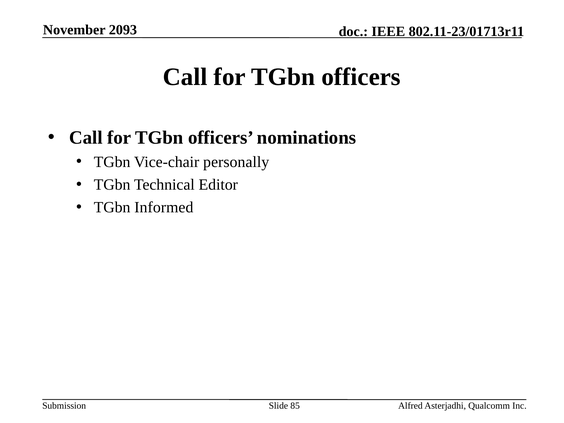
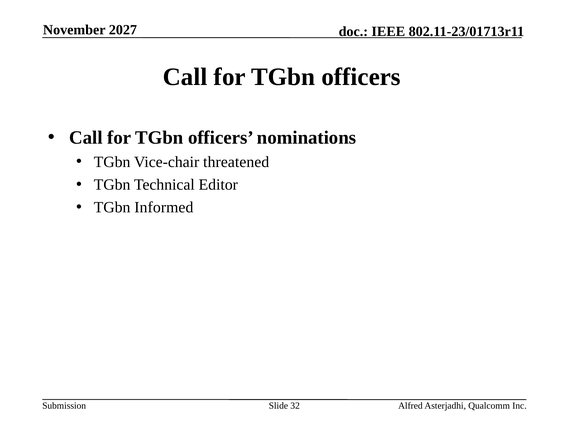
2093: 2093 -> 2027 (123, 30)
personally: personally -> threatened (236, 162)
85: 85 -> 32 (295, 406)
